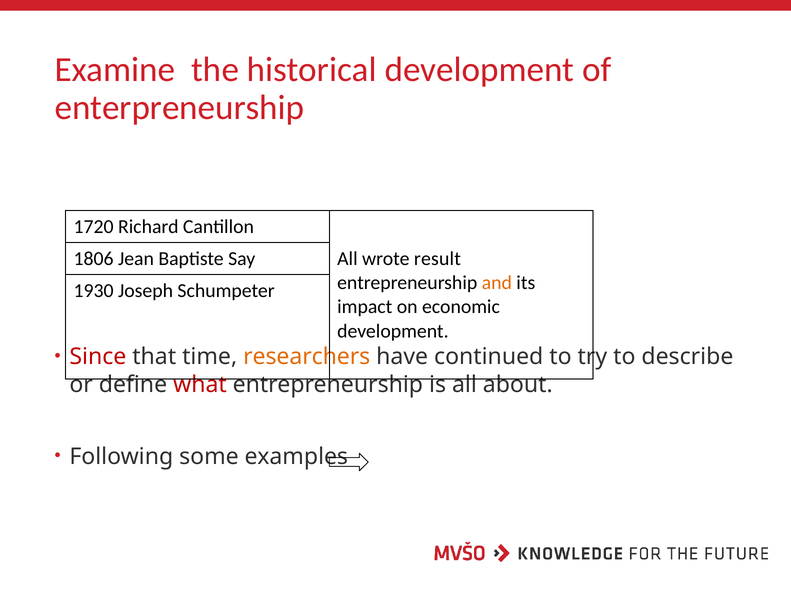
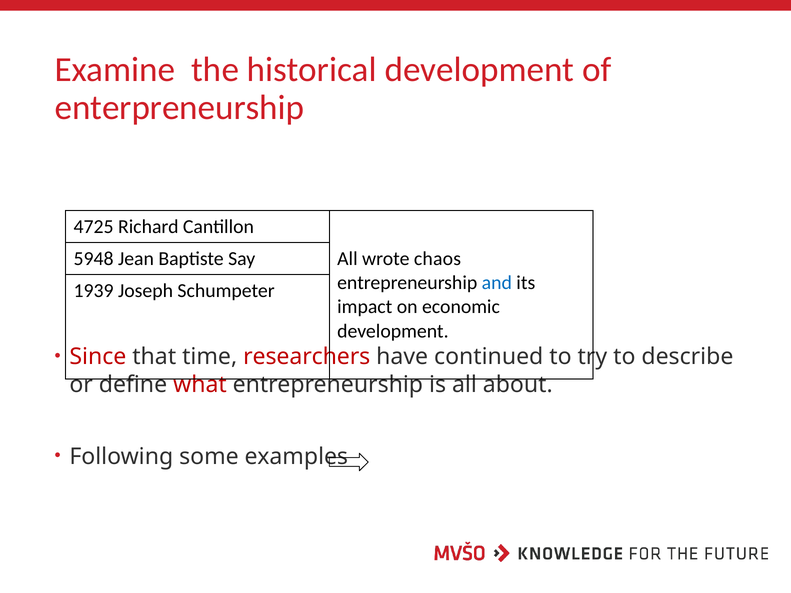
1720: 1720 -> 4725 (94, 227)
1806: 1806 -> 5948 (94, 259)
result: result -> chaos (437, 259)
and colour: orange -> blue (497, 283)
1930: 1930 -> 1939 (94, 291)
researchers colour: orange -> red (307, 357)
